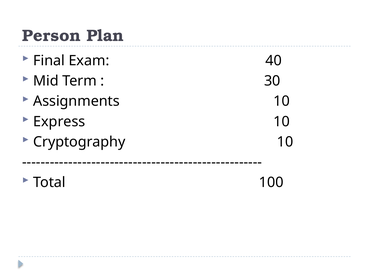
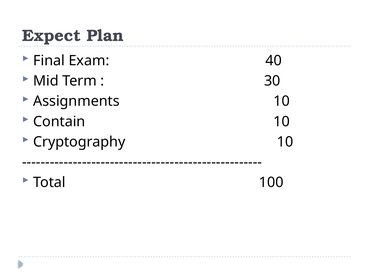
Person: Person -> Expect (52, 36)
Express: Express -> Contain (59, 121)
